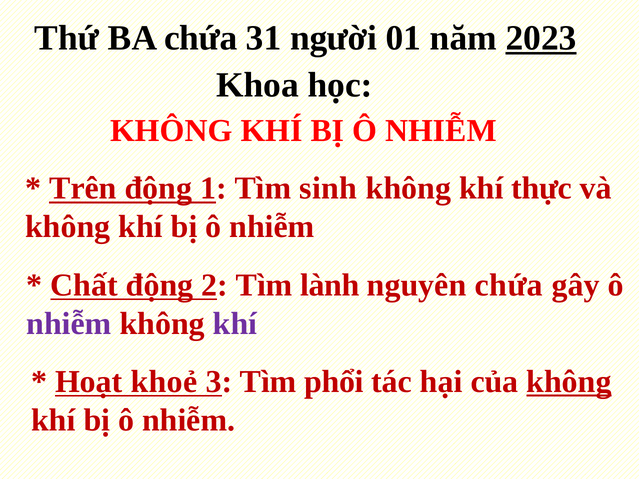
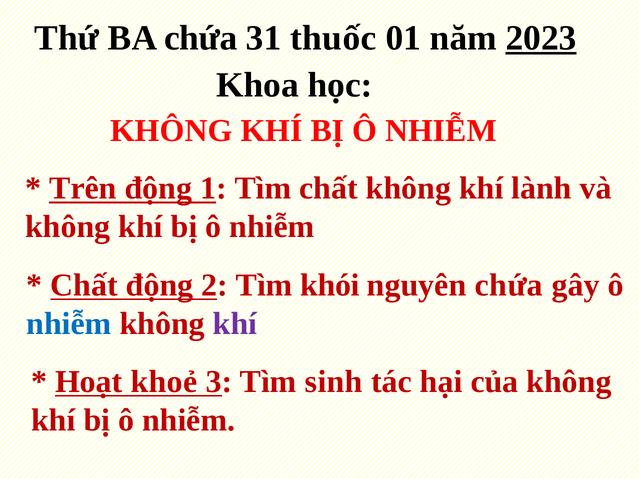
người: người -> thuốc (333, 38)
Tìm sinh: sinh -> chất (328, 189)
thực: thực -> lành (542, 189)
lành: lành -> khói (330, 285)
nhiễm colour: purple -> blue (69, 324)
phổi: phổi -> sinh (334, 382)
không underline: present -> none (569, 382)
